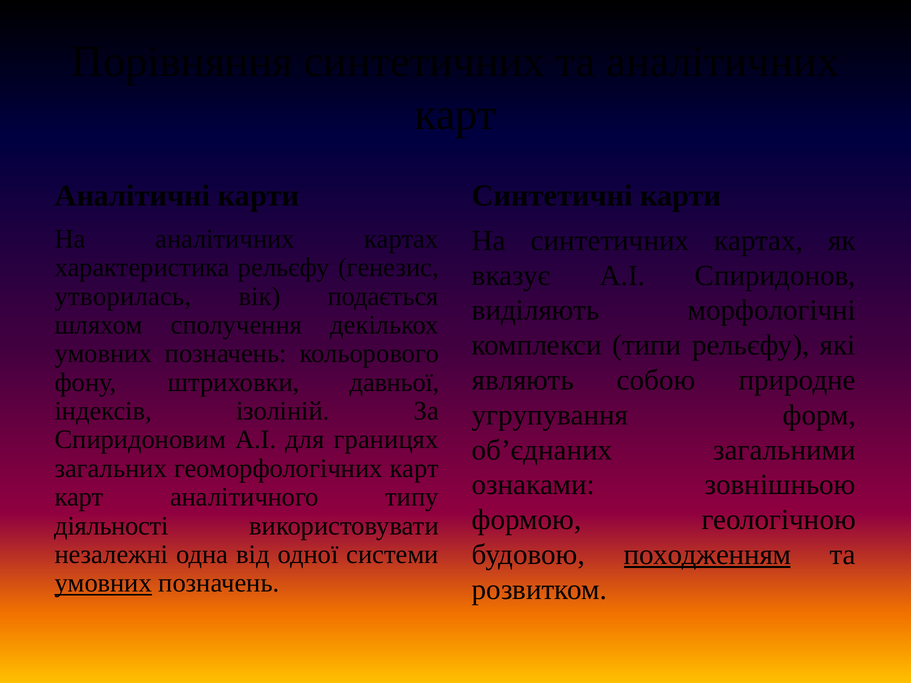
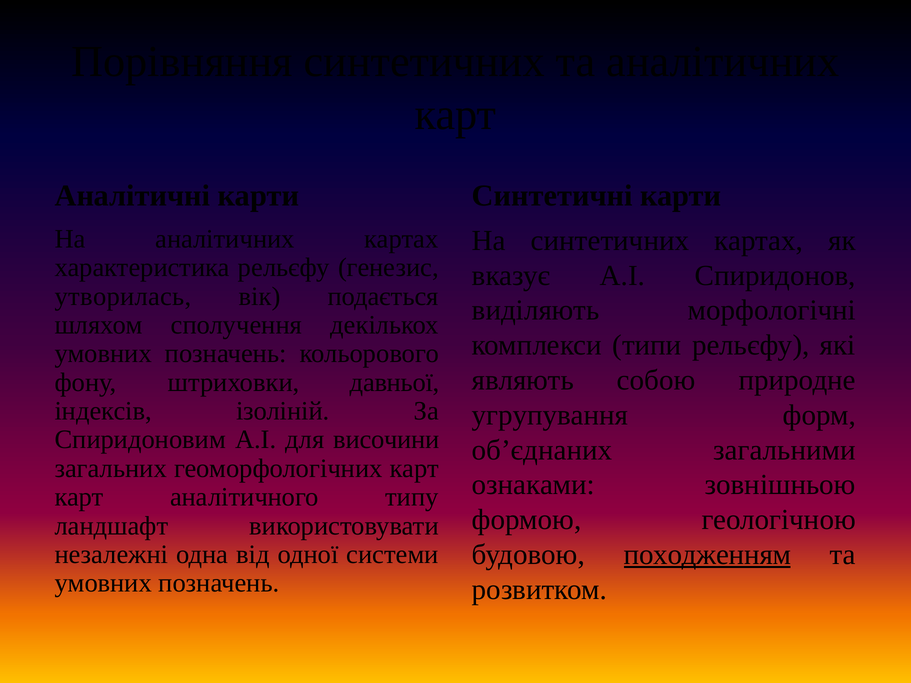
границях: границях -> височини (386, 440)
діяльності: діяльності -> ландшафт (111, 526)
умовних underline: present -> none (103, 583)
